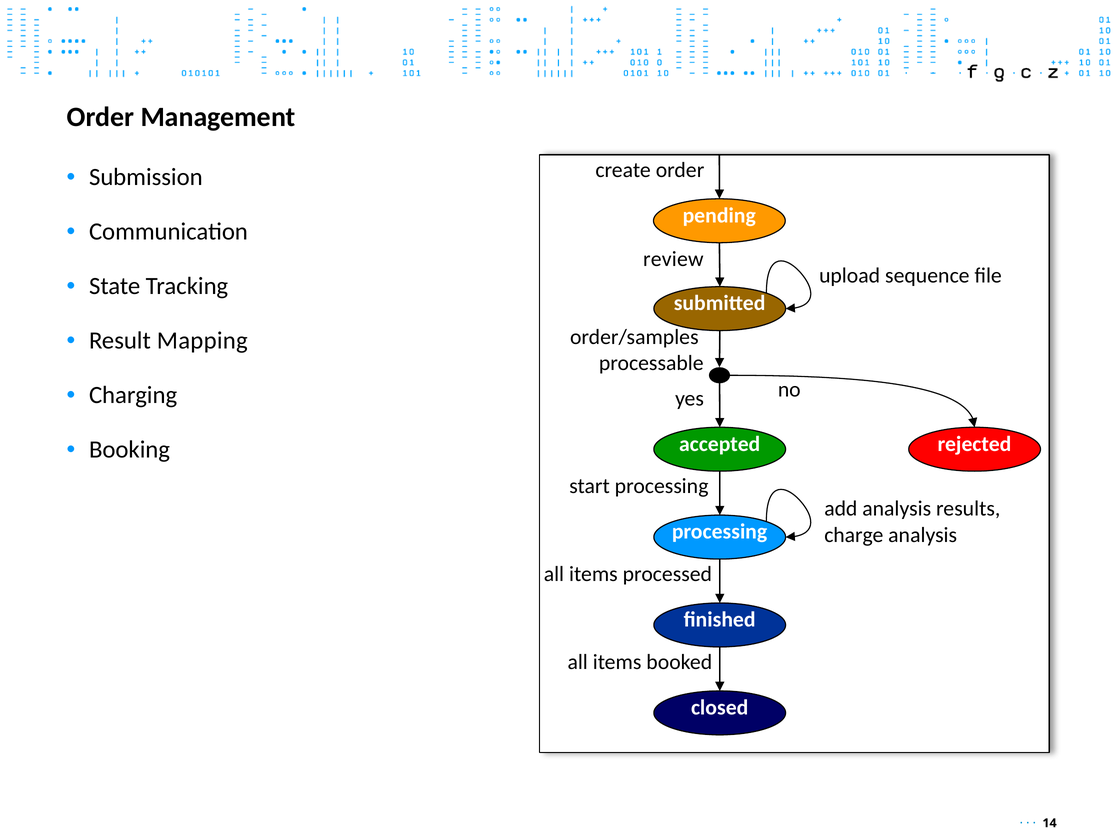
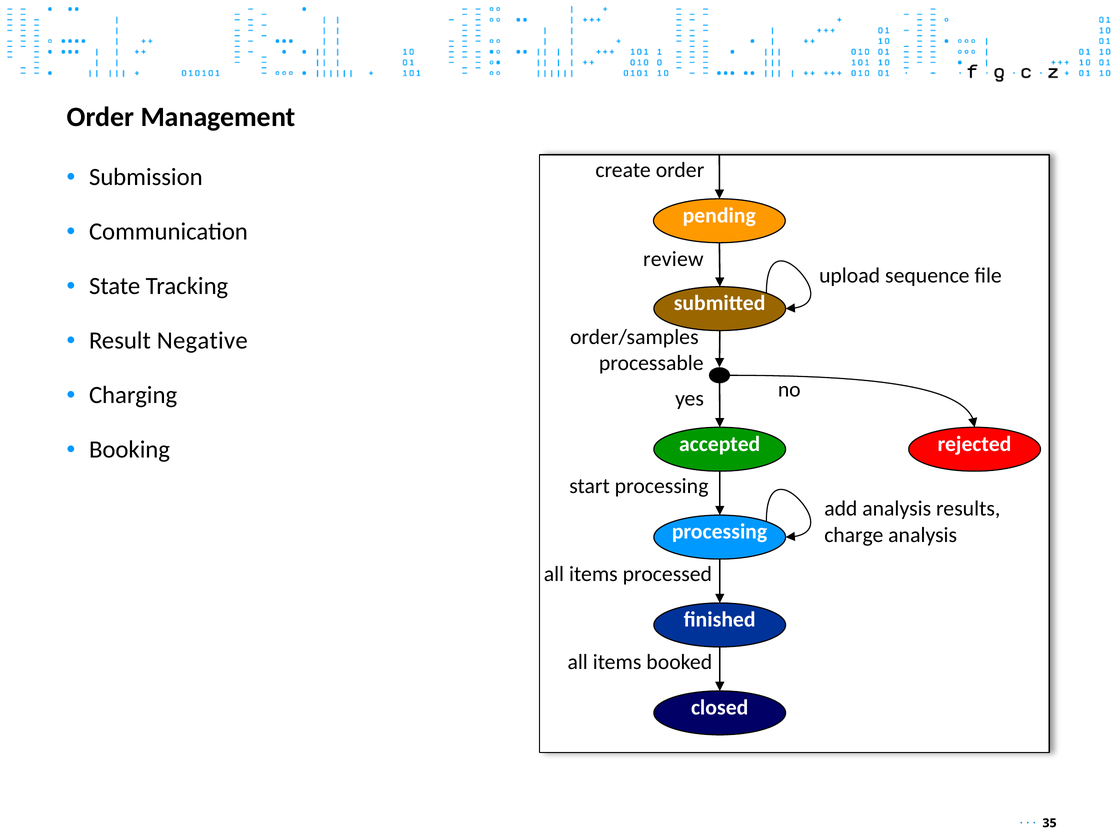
Mapping: Mapping -> Negative (202, 341)
14: 14 -> 35 (1050, 823)
